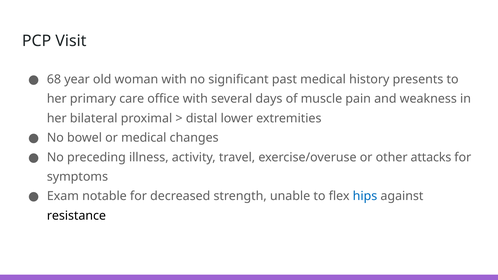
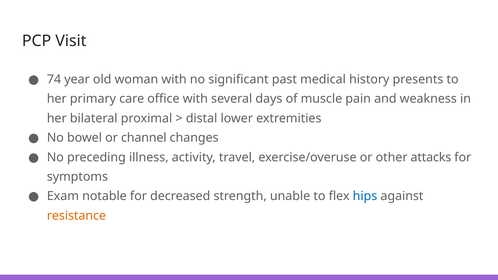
68: 68 -> 74 (54, 79)
or medical: medical -> channel (144, 138)
resistance colour: black -> orange (76, 216)
